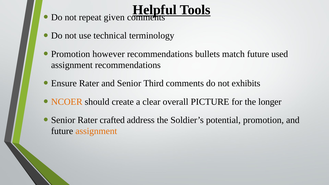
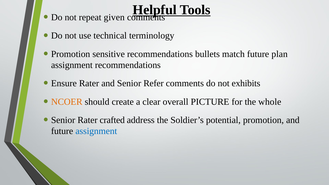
however: however -> sensitive (109, 54)
used: used -> plan (280, 54)
Third: Third -> Refer (154, 83)
longer: longer -> whole (270, 102)
assignment colour: orange -> blue (96, 131)
